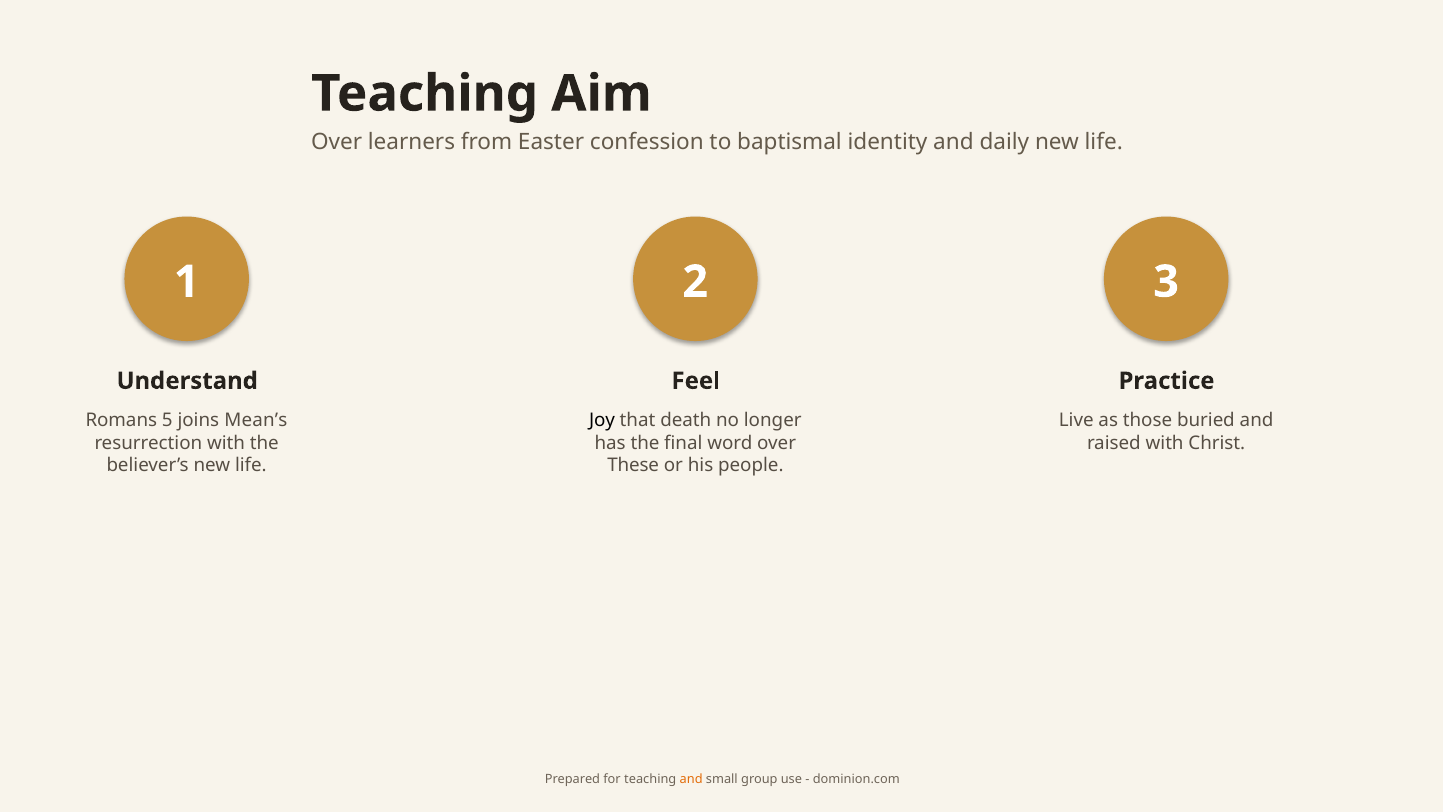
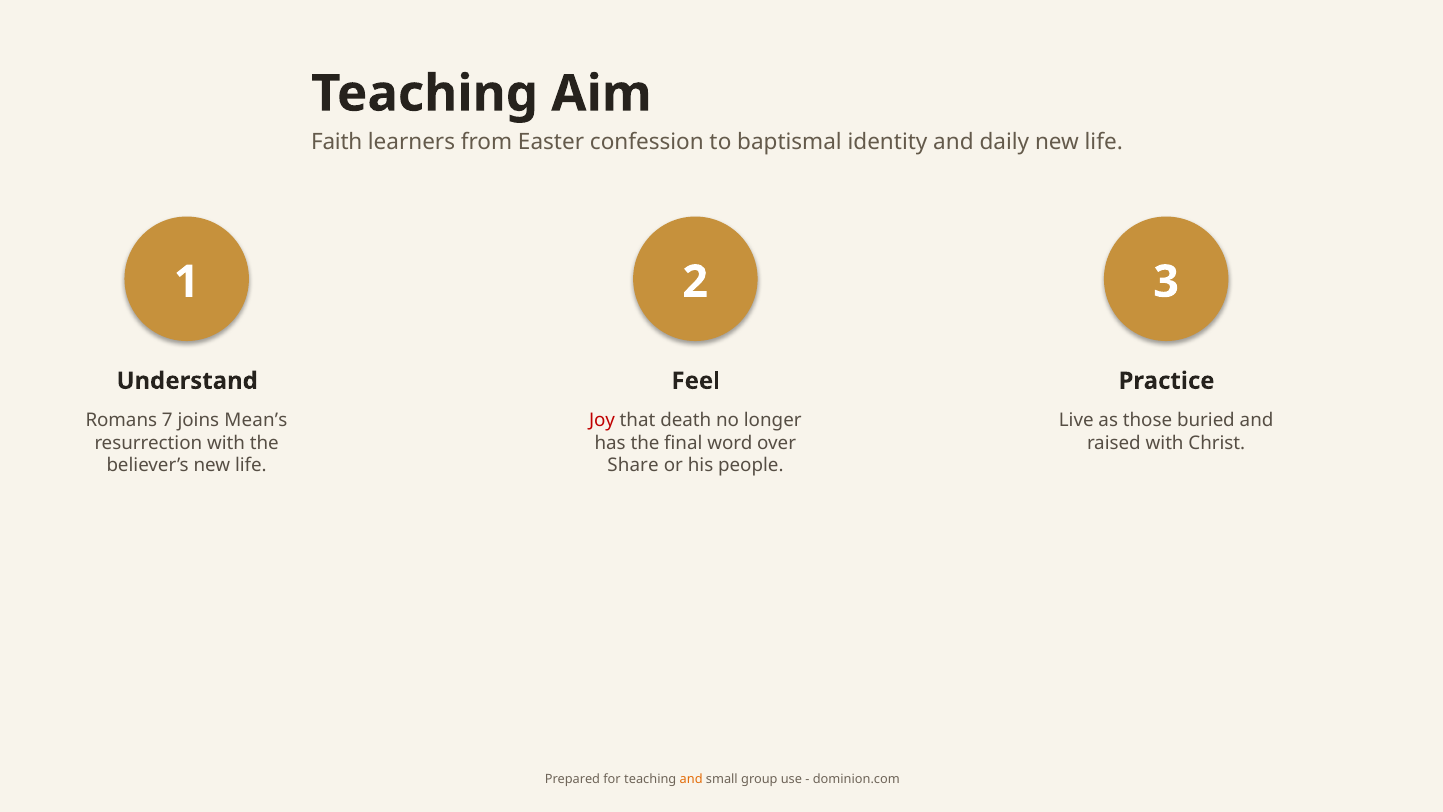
Over: Over -> Faith (337, 142)
5: 5 -> 7 (167, 421)
Joy colour: black -> red (602, 421)
These: These -> Share (633, 466)
